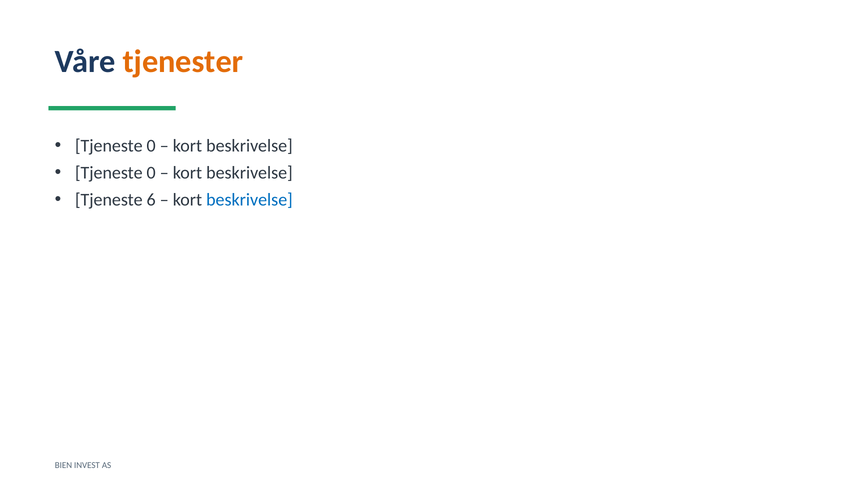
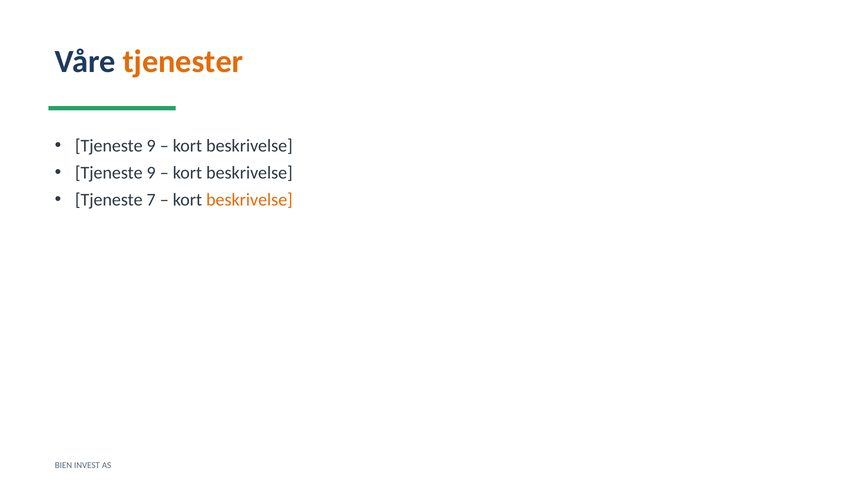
0: 0 -> 9 (151, 146)
0: 0 -> 9 (151, 173)
6: 6 -> 7 (151, 200)
beskrivelse colour: blue -> orange (249, 200)
